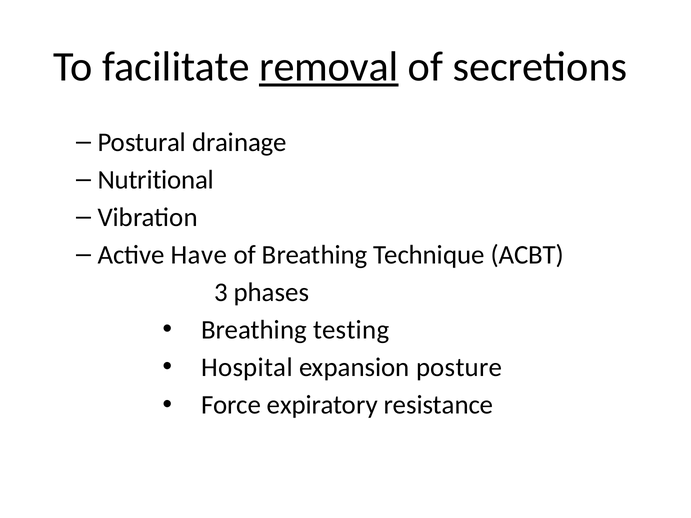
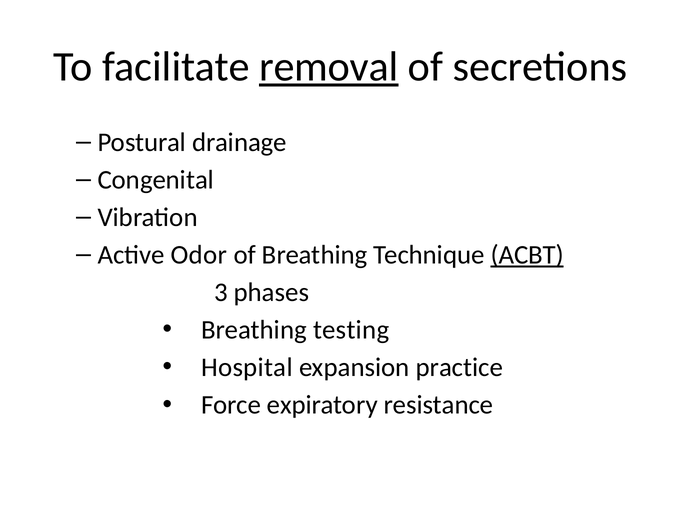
Nutritional: Nutritional -> Congenital (156, 180)
Have: Have -> Odor (199, 255)
ACBT underline: none -> present (527, 255)
posture: posture -> practice (459, 368)
